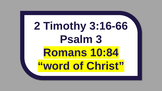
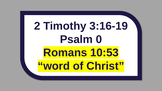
3:16-66: 3:16-66 -> 3:16-19 (109, 26)
3: 3 -> 0 (99, 39)
10:84: 10:84 -> 10:53 (104, 53)
